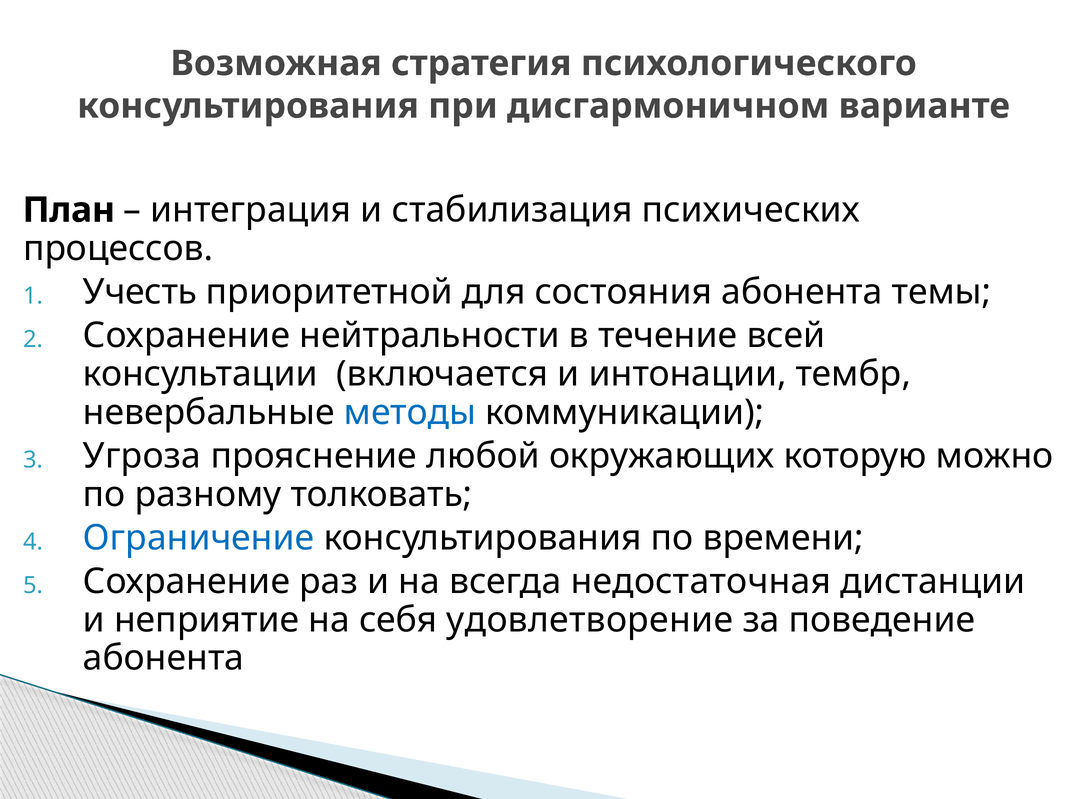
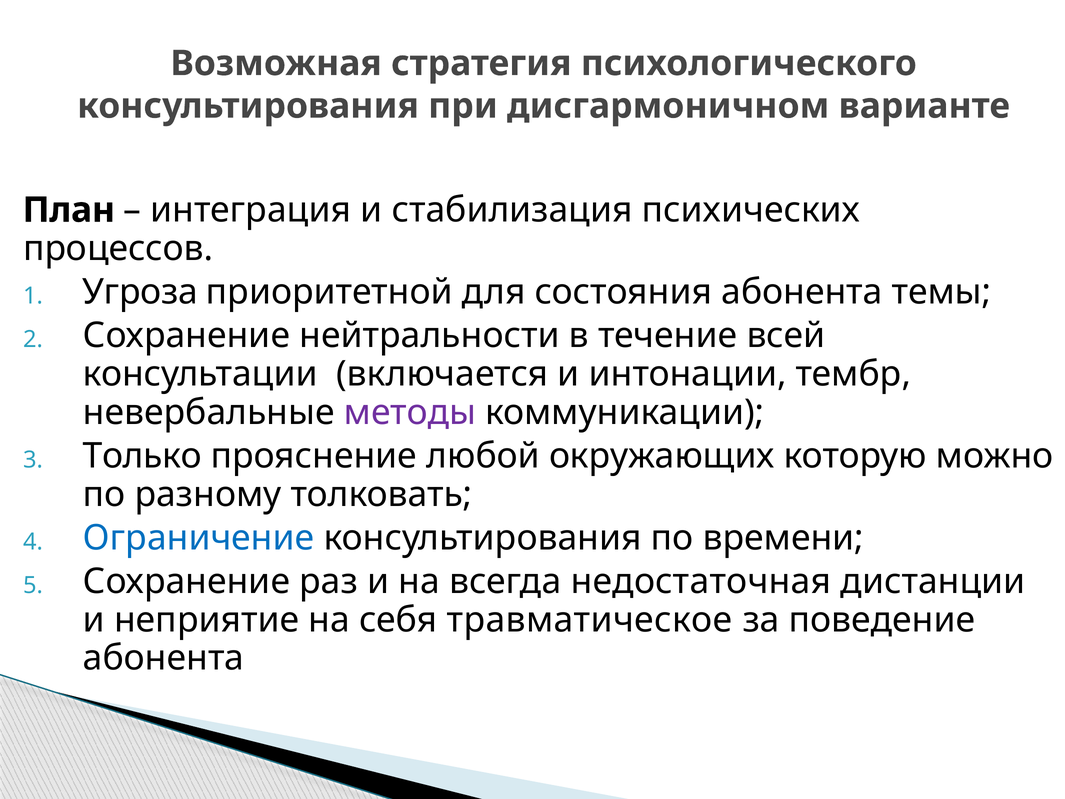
Учесть: Учесть -> Угроза (140, 292)
методы colour: blue -> purple (410, 412)
Угроза: Угроза -> Только (142, 456)
удовлетворение: удовлетворение -> травматическое (590, 620)
